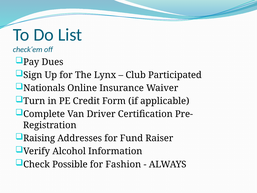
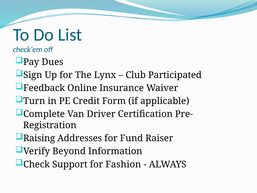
Nationals: Nationals -> Feedback (44, 88)
Alcohol: Alcohol -> Beyond (69, 151)
Possible: Possible -> Support (70, 164)
